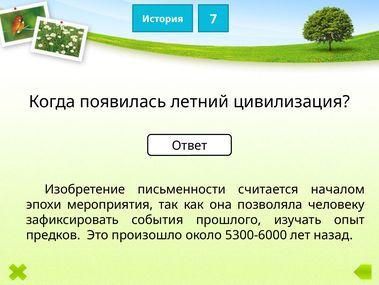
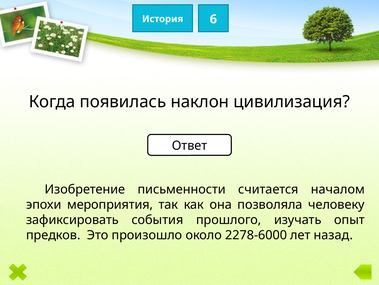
7: 7 -> 6 (213, 19)
летний: летний -> наклон (200, 102)
5300-6000: 5300-6000 -> 2278-6000 (256, 234)
